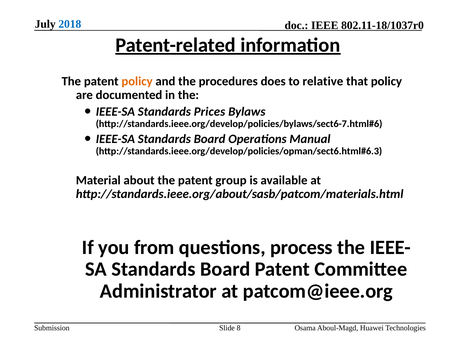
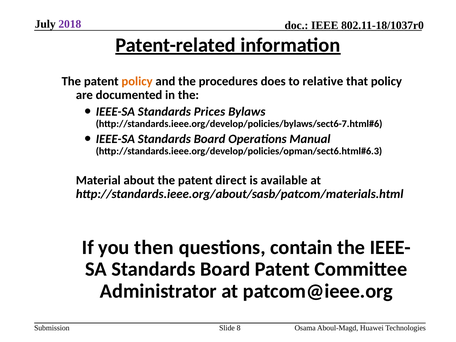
2018 colour: blue -> purple (70, 24)
group: group -> direct (231, 180)
from: from -> then (154, 247)
process: process -> contain (301, 247)
